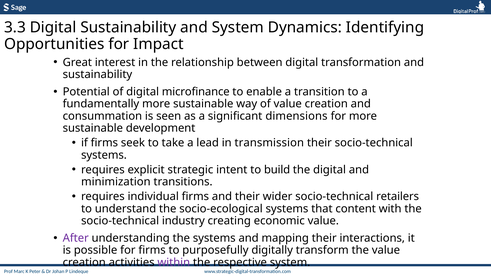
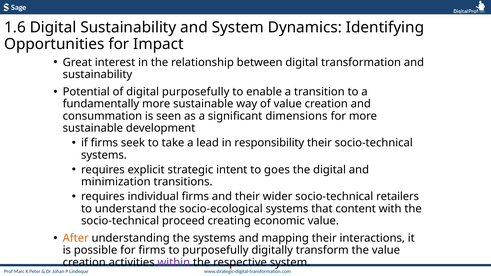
3.3: 3.3 -> 1.6 (15, 27)
digital microfinance: microfinance -> purposefully (196, 92)
transmission: transmission -> responsibility (269, 143)
build: build -> goes (277, 170)
industry: industry -> proceed (183, 221)
After colour: purple -> orange (76, 238)
